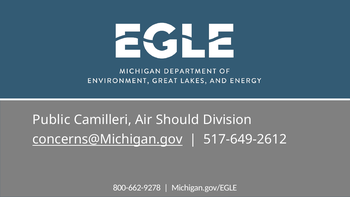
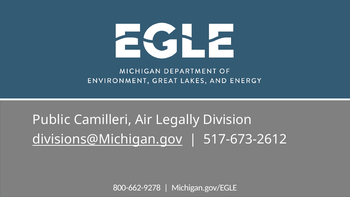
Should: Should -> Legally (178, 120)
concerns@Michigan.gov: concerns@Michigan.gov -> divisions@Michigan.gov (107, 139)
517-649-2612: 517-649-2612 -> 517-673-2612 (245, 139)
